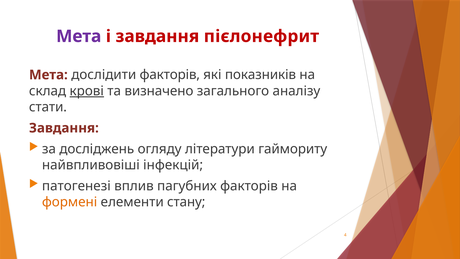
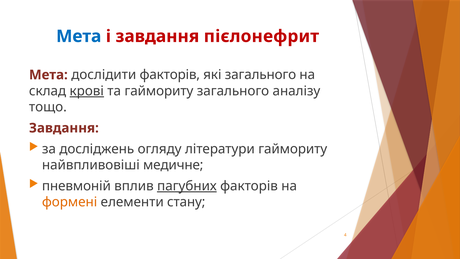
Мета colour: purple -> blue (79, 36)
які показників: показників -> загального (261, 75)
та визначено: визначено -> гаймориту (159, 91)
стати: стати -> тощо (48, 107)
інфекцій: інфекцій -> медичне (173, 165)
патогенезі: патогенезі -> пневмоній (76, 186)
пагубних underline: none -> present (187, 186)
